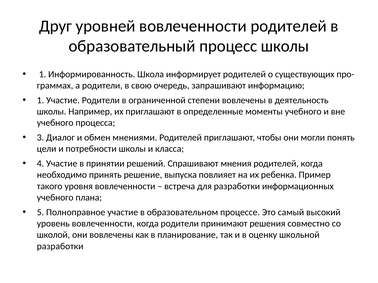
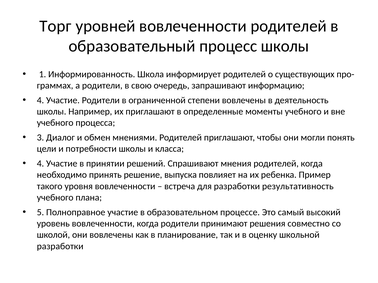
Друг: Друг -> Торг (55, 26)
1: 1 -> 4 (40, 100)
информационных: информационных -> результативность (298, 187)
